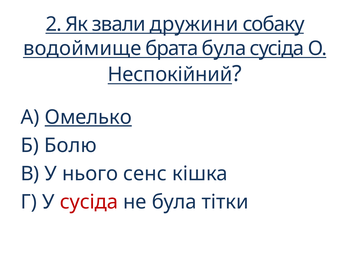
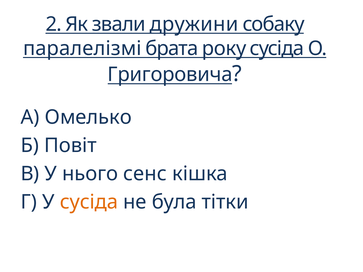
водоймище: водоймище -> паралелізмі (82, 48)
брата була: була -> року (224, 48)
Неспокійний: Неспокійний -> Григоровича (170, 75)
Омелько underline: present -> none (88, 117)
Болю: Болю -> Повіт (70, 146)
сусіда colour: red -> orange (89, 202)
